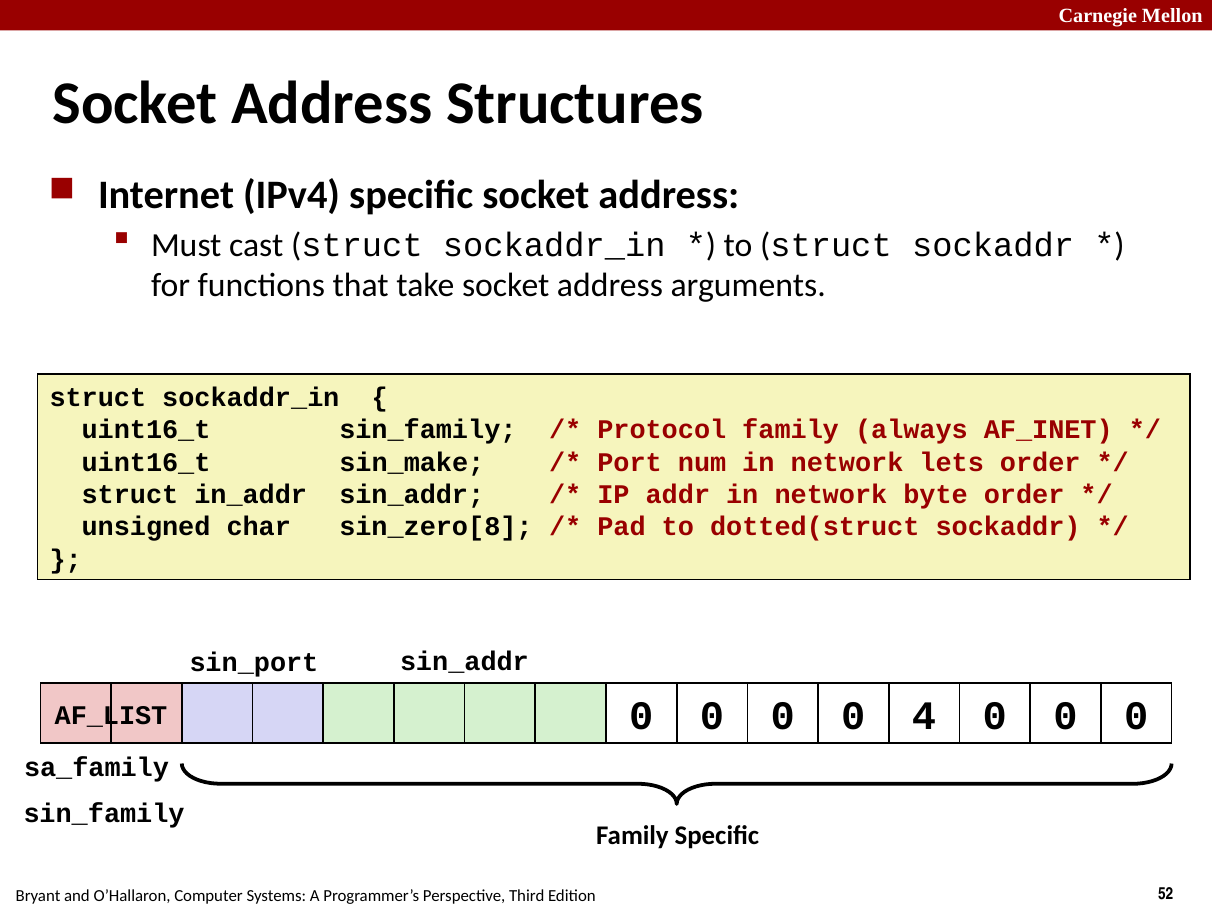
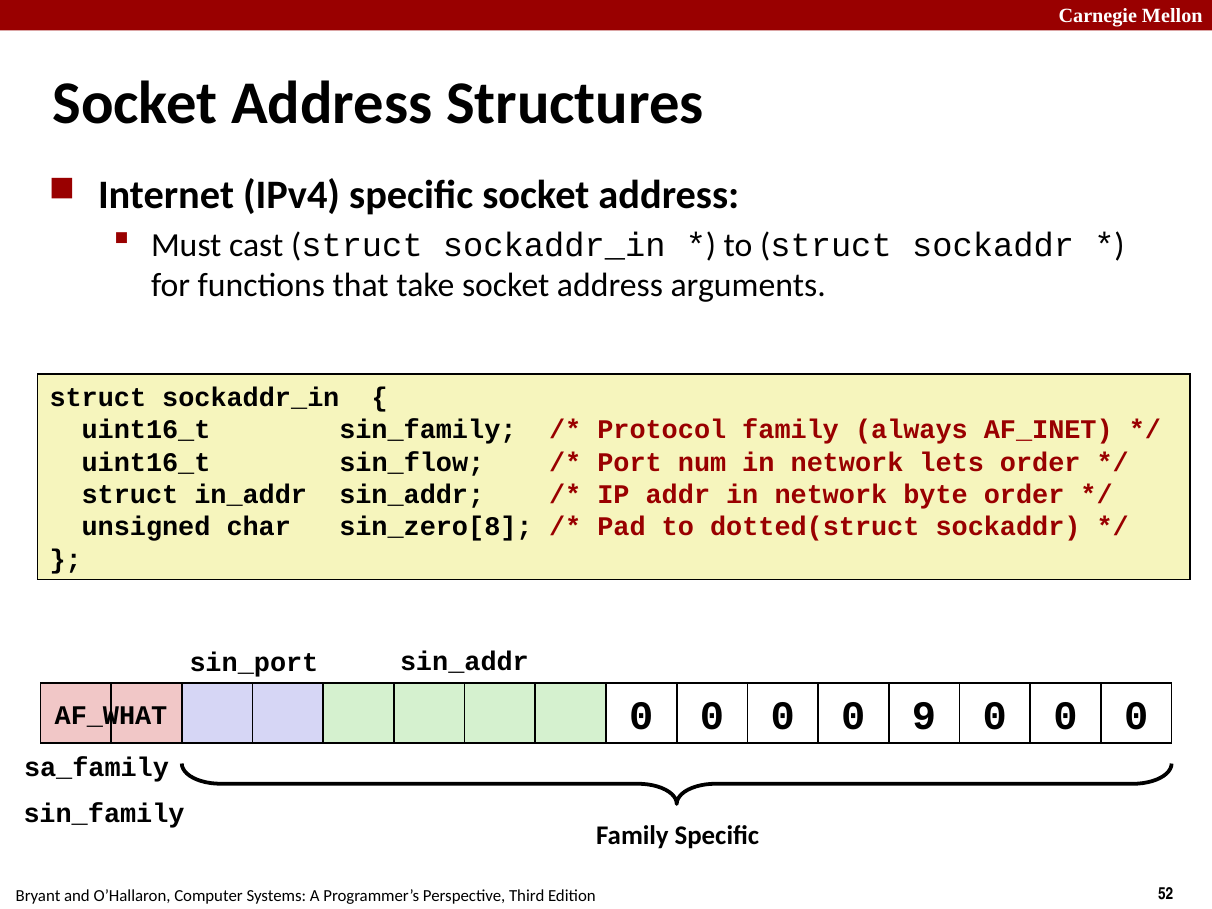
sin_make: sin_make -> sin_flow (412, 462)
4: 4 -> 9 (924, 716)
AF_LIST: AF_LIST -> AF_WHAT (111, 715)
